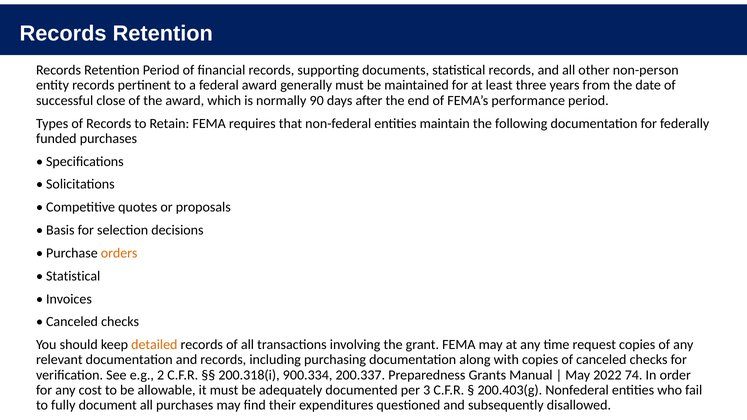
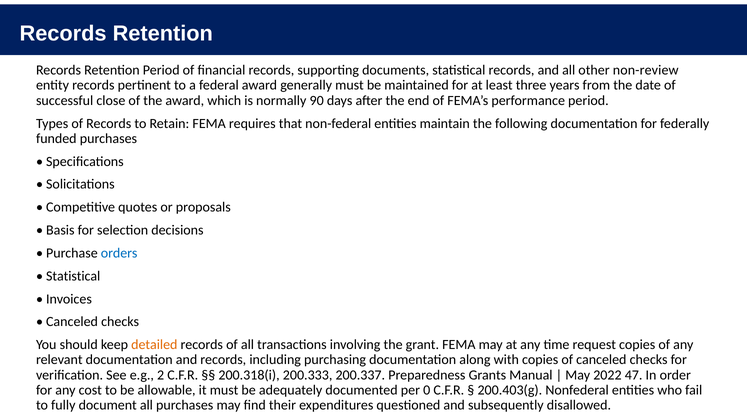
non-person: non-person -> non-review (646, 70)
orders colour: orange -> blue (119, 253)
900.334: 900.334 -> 200.333 (308, 375)
74: 74 -> 47 (634, 375)
3: 3 -> 0 (427, 390)
